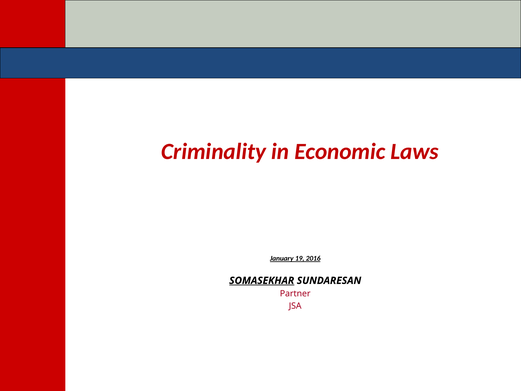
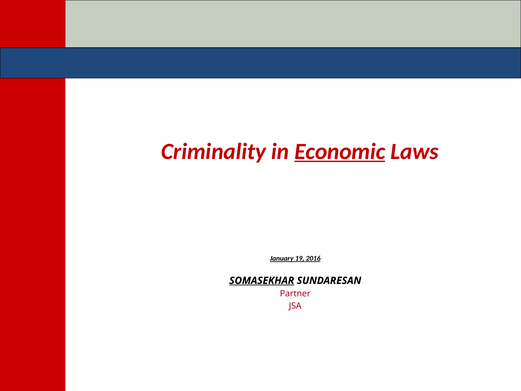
Economic underline: none -> present (340, 151)
